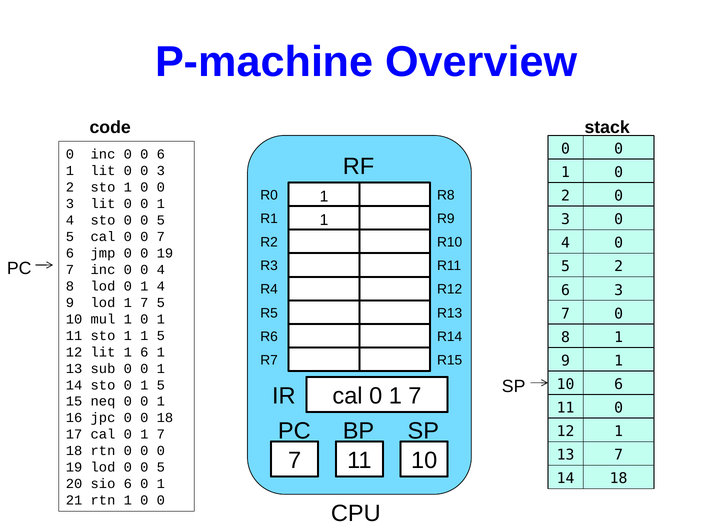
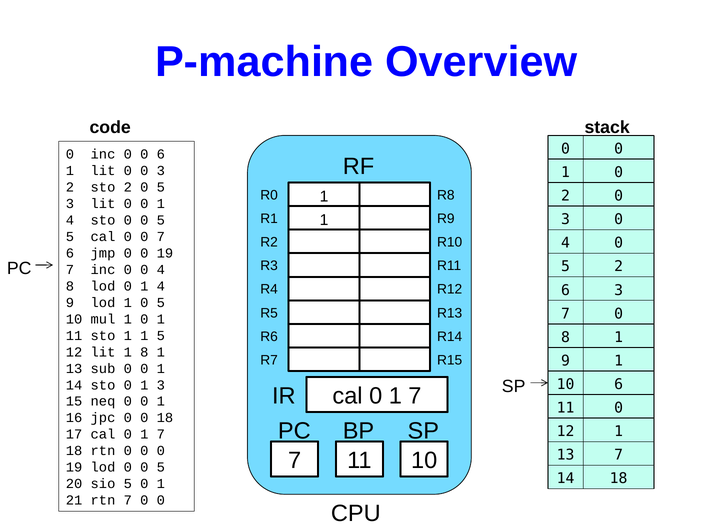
2 sto 1: 1 -> 2 (128, 187)
0: 0 -> 5 (161, 187)
lod 1 7: 7 -> 0 (144, 303)
lit 1 6: 6 -> 8 (144, 352)
0 1 5: 5 -> 3 (161, 385)
sio 6: 6 -> 5 (128, 484)
rtn 1: 1 -> 7 (128, 501)
